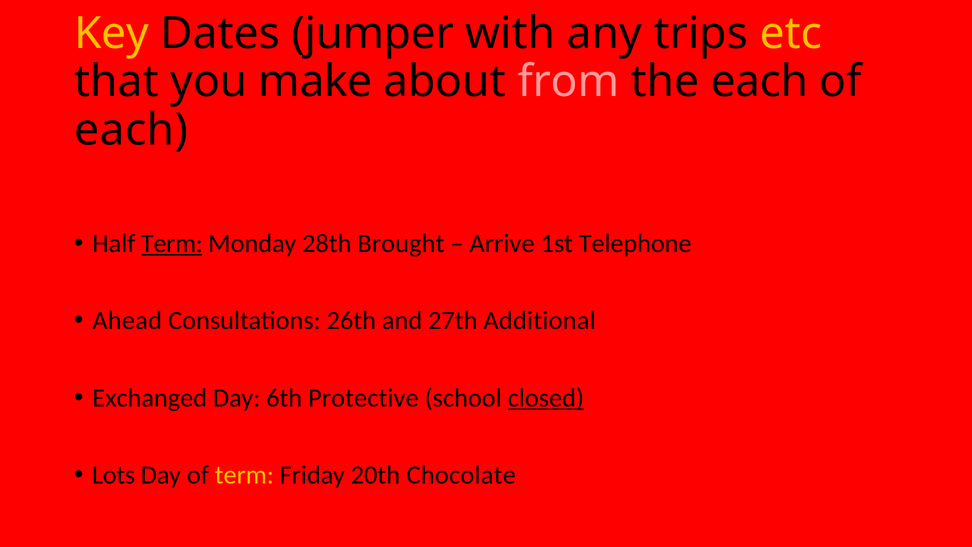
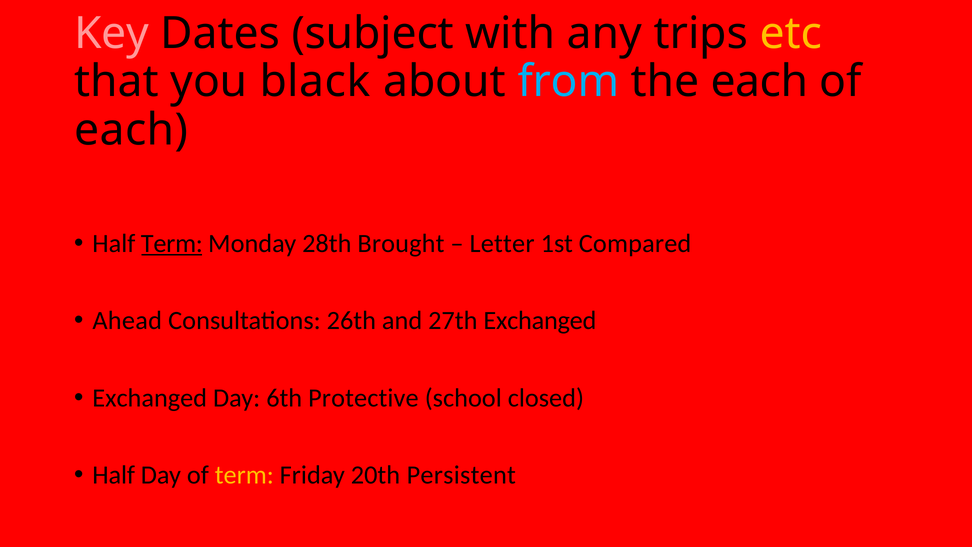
Key colour: yellow -> pink (111, 34)
jumper: jumper -> subject (373, 34)
make: make -> black (315, 82)
from colour: pink -> light blue (568, 82)
Arrive: Arrive -> Letter (502, 243)
Telephone: Telephone -> Compared (635, 243)
27th Additional: Additional -> Exchanged (540, 321)
closed underline: present -> none (546, 398)
Lots: Lots -> Half (114, 475)
Chocolate: Chocolate -> Persistent (461, 475)
